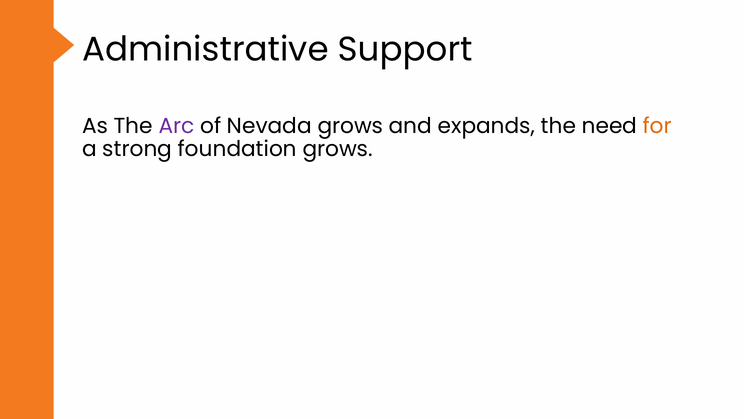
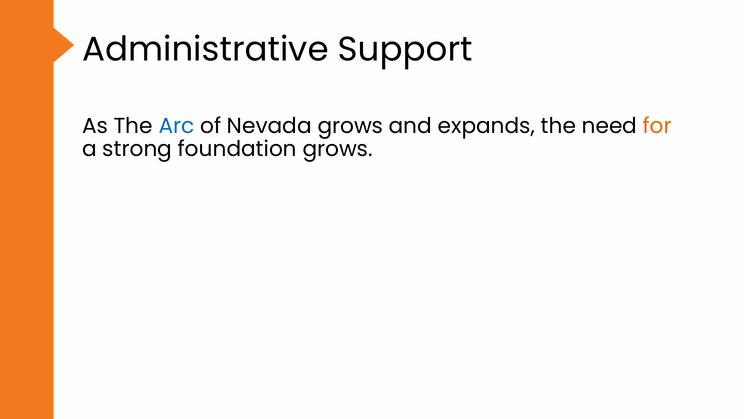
Arc colour: purple -> blue (176, 126)
